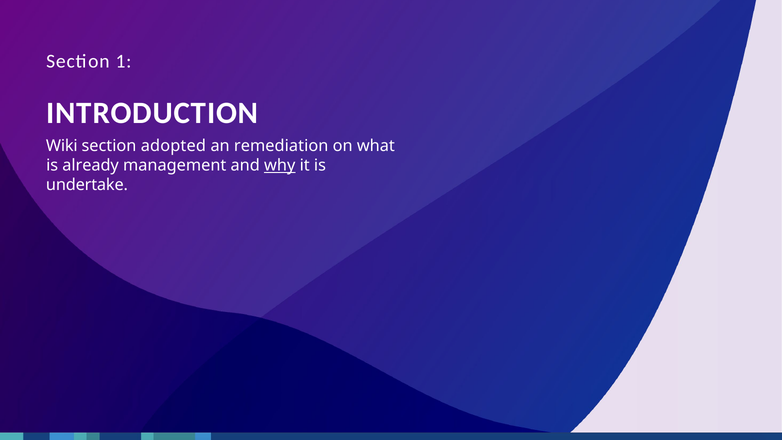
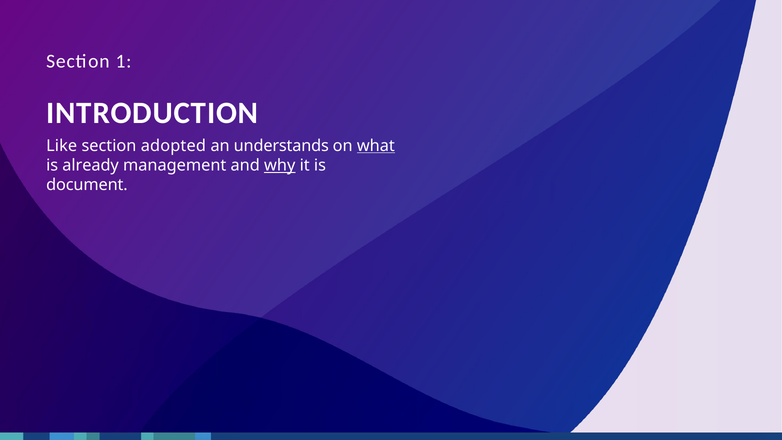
Wiki: Wiki -> Like (62, 146)
remediation: remediation -> understands (281, 146)
what underline: none -> present (376, 146)
undertake: undertake -> document (87, 185)
